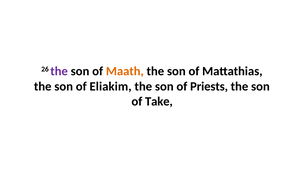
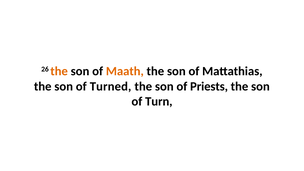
the colour: purple -> orange (59, 71)
Eliakim: Eliakim -> Turned (111, 86)
Take: Take -> Turn (159, 102)
